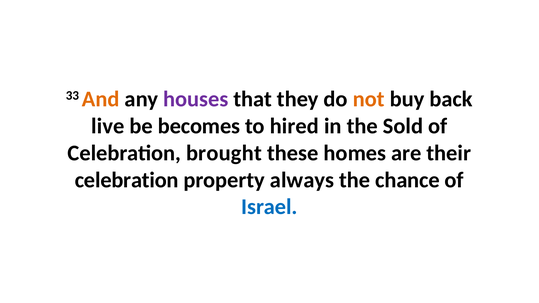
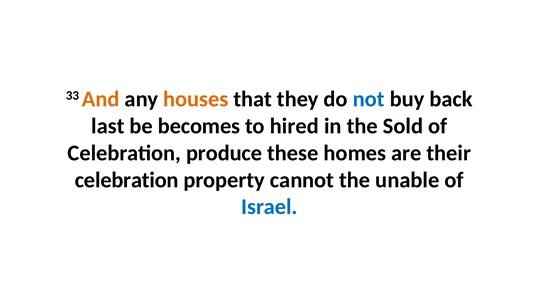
houses colour: purple -> orange (196, 99)
not colour: orange -> blue (369, 99)
live: live -> last (108, 126)
brought: brought -> produce (224, 153)
always: always -> cannot (302, 180)
chance: chance -> unable (407, 180)
